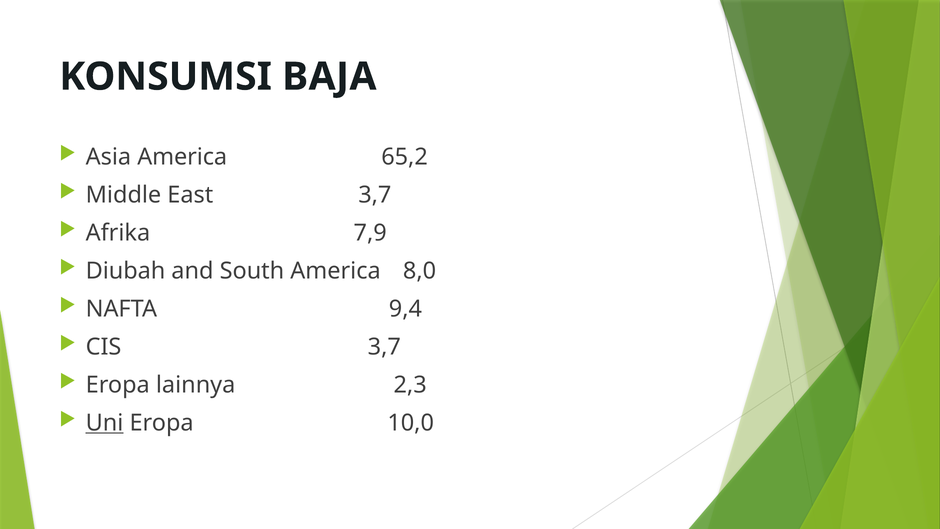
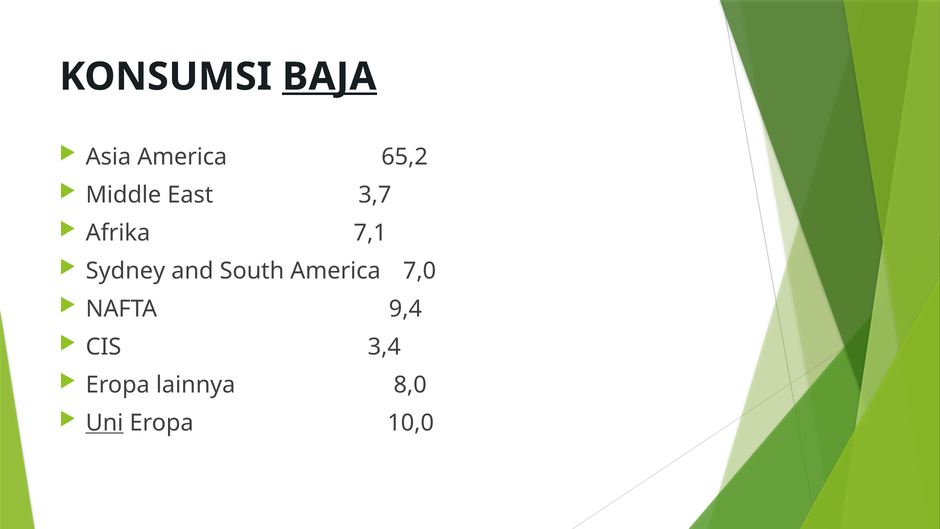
BAJA underline: none -> present (329, 77)
7,9: 7,9 -> 7,1 (370, 233)
Diubah: Diubah -> Sydney (125, 271)
8,0: 8,0 -> 7,0 (420, 271)
CIS 3,7: 3,7 -> 3,4 (384, 347)
2,3: 2,3 -> 8,0 (410, 385)
